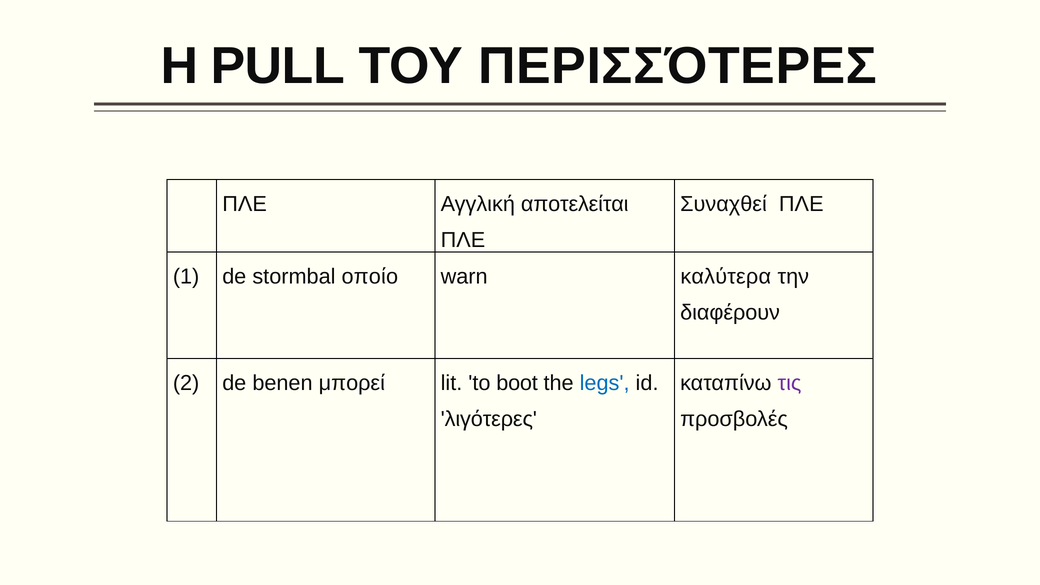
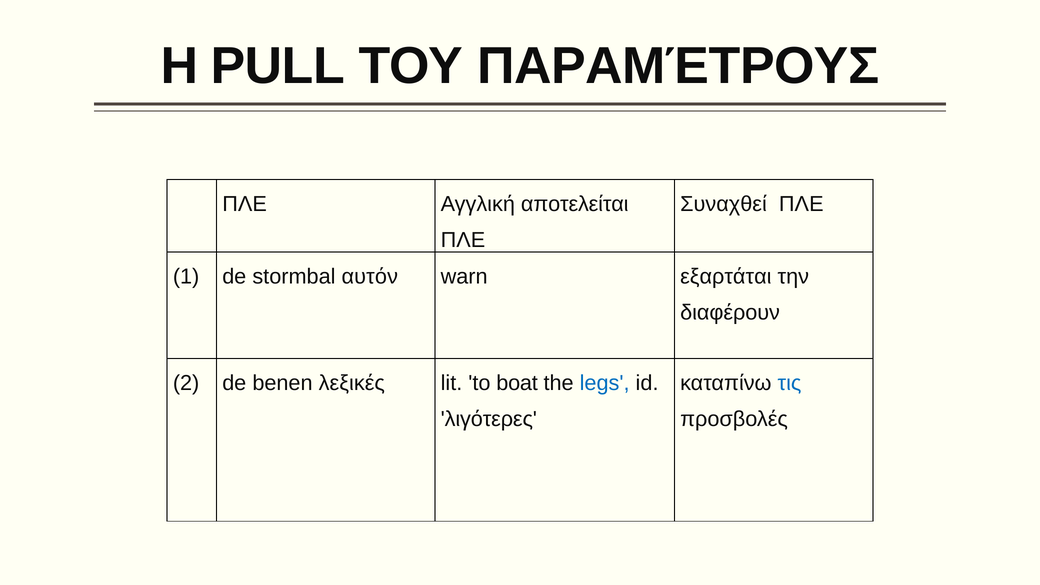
ΠΕΡΙΣΣΌΤΕΡΕΣ: ΠΕΡΙΣΣΌΤΕΡΕΣ -> ΠΑΡΑΜΈΤΡΟΥΣ (678, 66)
οποίο: οποίο -> αυτόν (370, 276)
καλύτερα: καλύτερα -> εξαρτάται (726, 276)
μπορεί: μπορεί -> λεξικές (352, 383)
boot: boot -> boat (517, 383)
τις colour: purple -> blue (790, 383)
